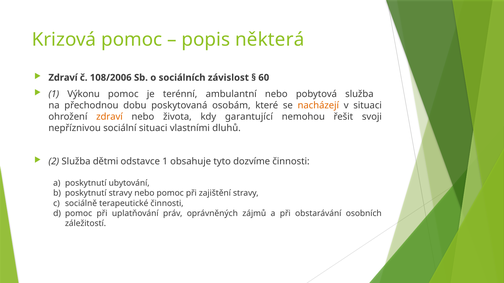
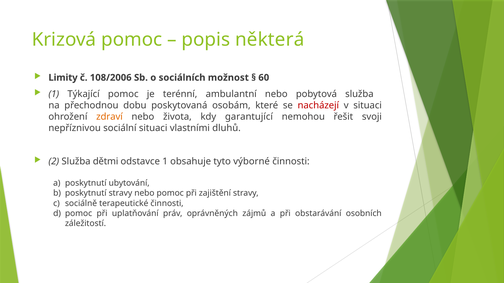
Zdraví: Zdraví -> Limity (63, 78)
závislost: závislost -> možnost (228, 78)
Výkonu: Výkonu -> Týkající (84, 94)
nacházejí colour: orange -> red (318, 106)
dozvíme: dozvíme -> výborné (252, 162)
